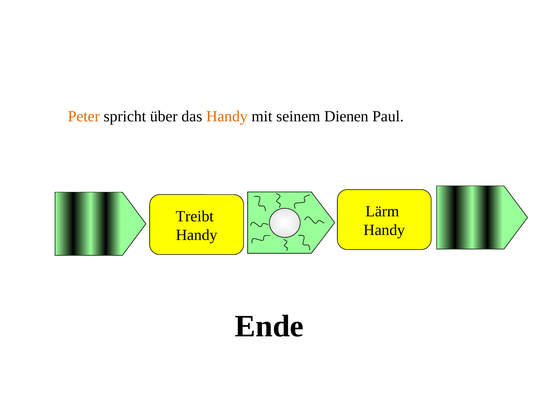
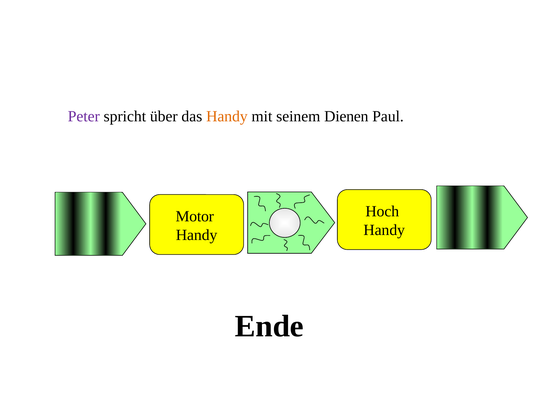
Peter colour: orange -> purple (84, 116)
Lärm: Lärm -> Hoch (382, 211)
Treibt: Treibt -> Motor (195, 216)
